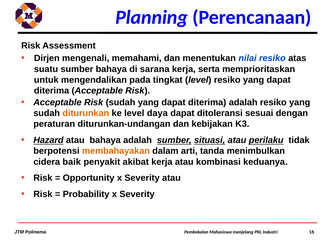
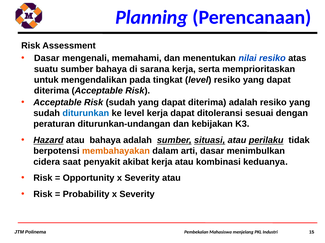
Dirjen: Dirjen -> Dasar (47, 58)
diturunkan colour: orange -> blue (86, 114)
level daya: daya -> kerja (157, 114)
arti tanda: tanda -> dasar (212, 151)
baik: baik -> saat (72, 162)
